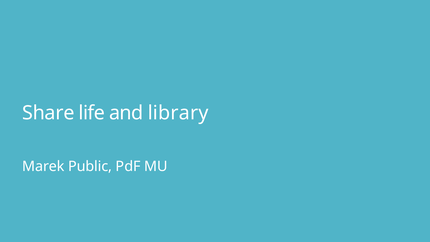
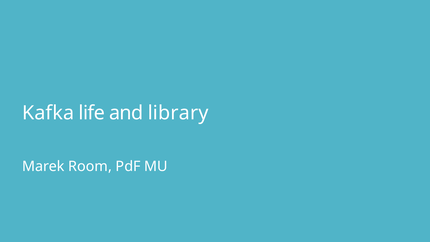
Share: Share -> Kafka (48, 113)
Public: Public -> Room (90, 166)
